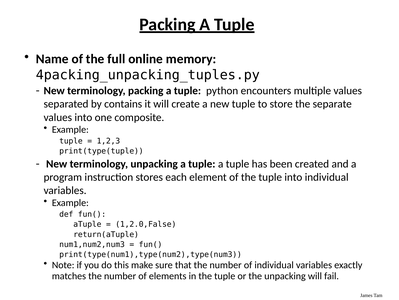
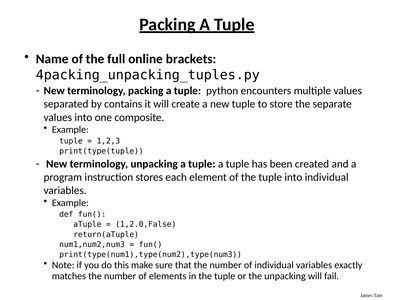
memory: memory -> brackets (191, 59)
